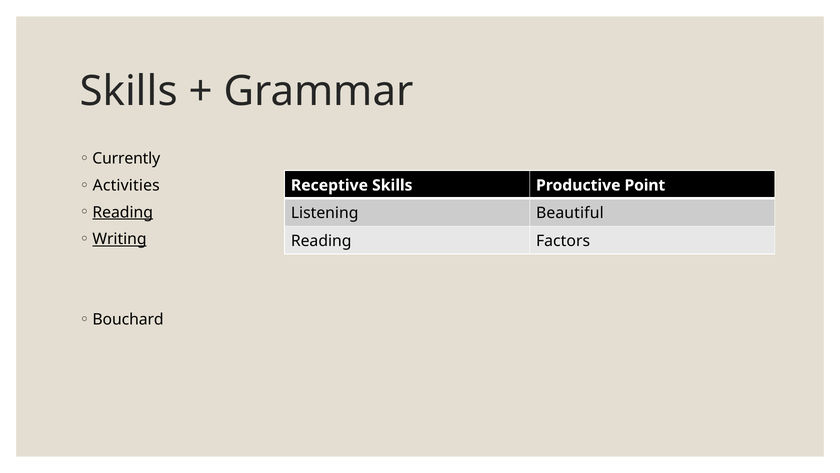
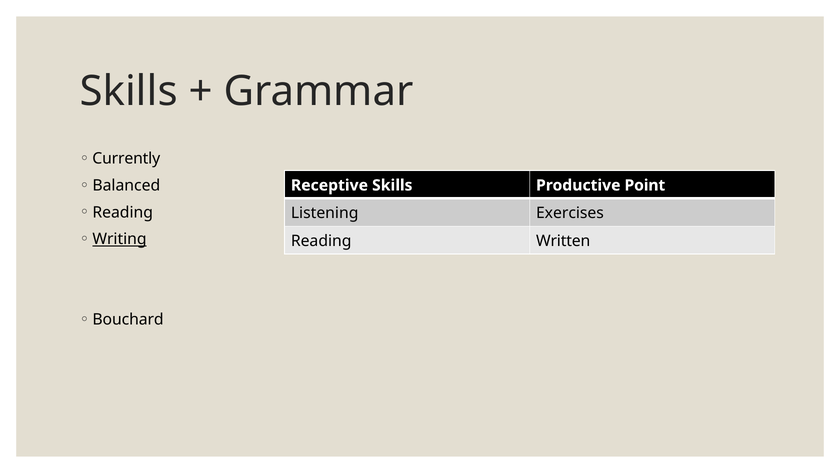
Activities: Activities -> Balanced (126, 185)
Reading underline: present -> none (123, 212)
Beautiful: Beautiful -> Exercises (570, 213)
Factors: Factors -> Written (563, 241)
